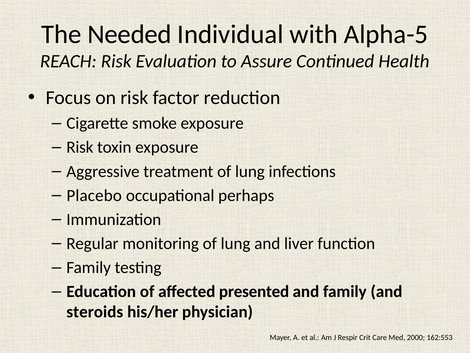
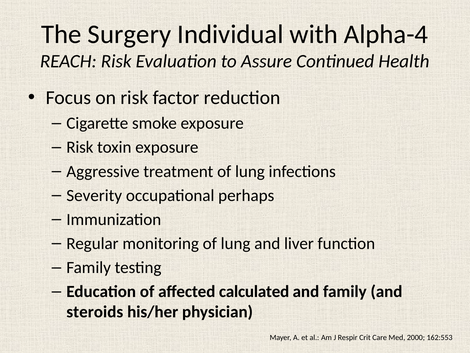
Needed: Needed -> Surgery (129, 34)
Alpha-5: Alpha-5 -> Alpha-4 (386, 34)
Placebo: Placebo -> Severity (94, 195)
presented: presented -> calculated (254, 291)
